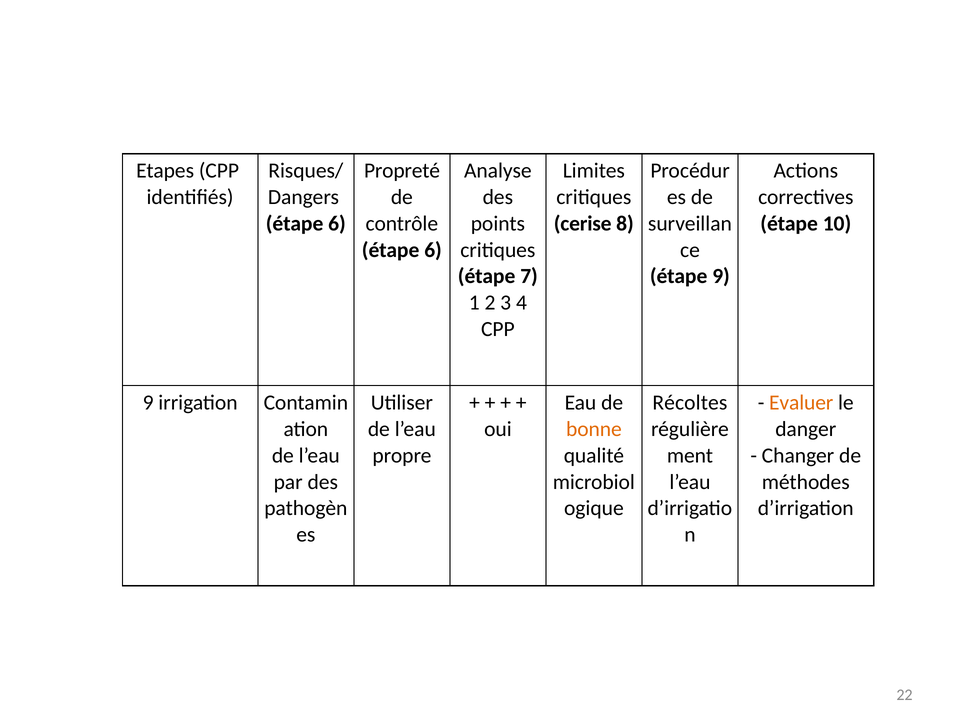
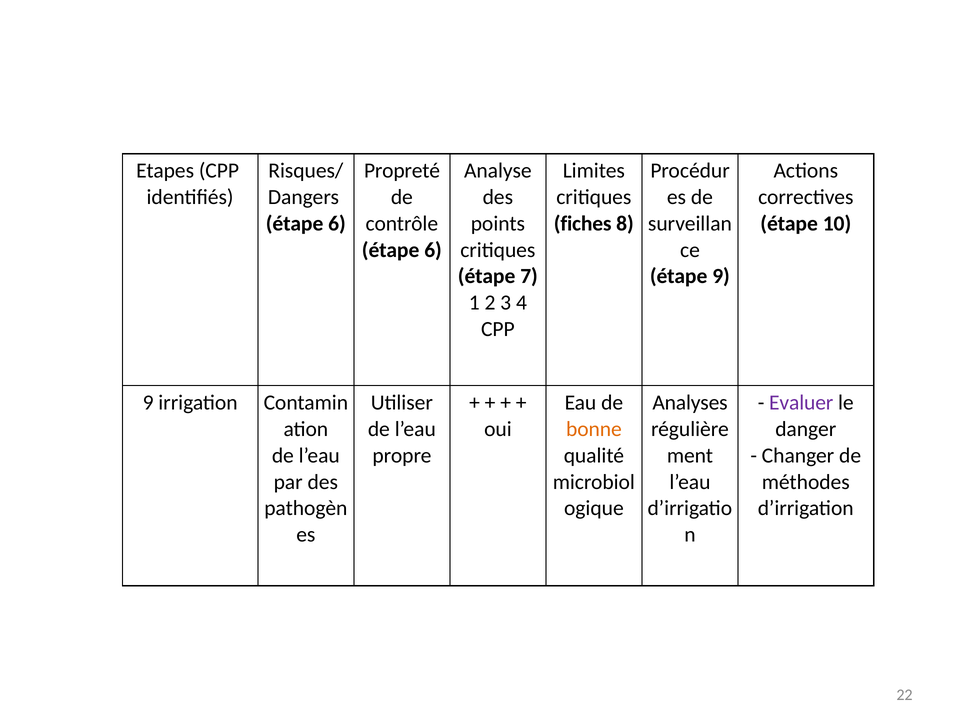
cerise: cerise -> fiches (583, 224)
Récoltes: Récoltes -> Analyses (690, 403)
Evaluer colour: orange -> purple (801, 403)
